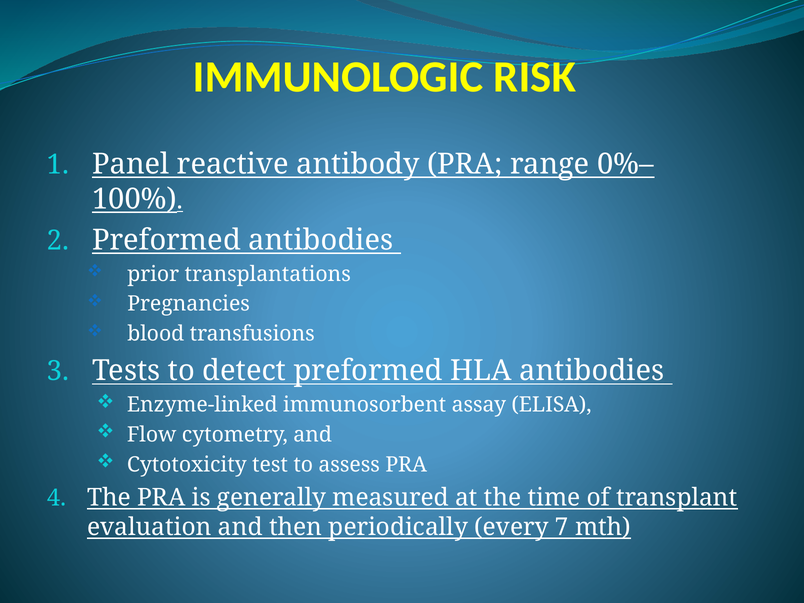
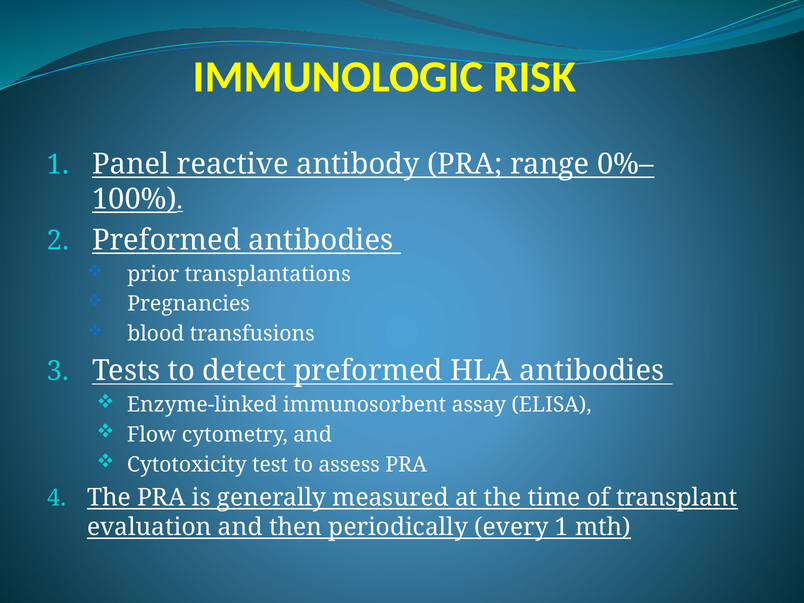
every 7: 7 -> 1 (562, 527)
